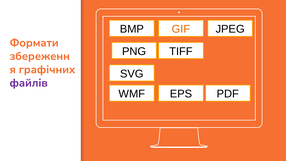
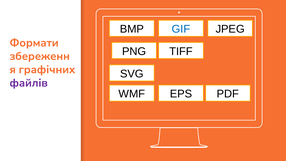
GIF colour: orange -> blue (181, 29)
